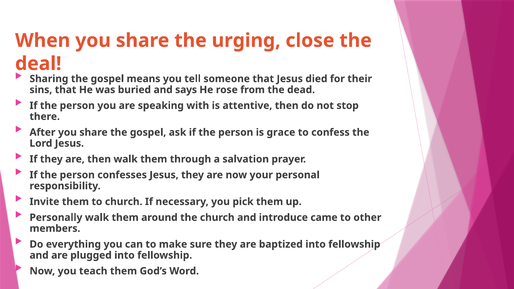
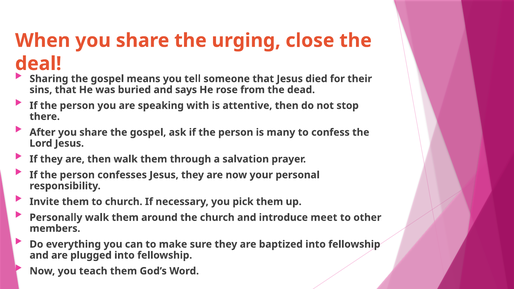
grace: grace -> many (281, 132)
came: came -> meet (324, 218)
